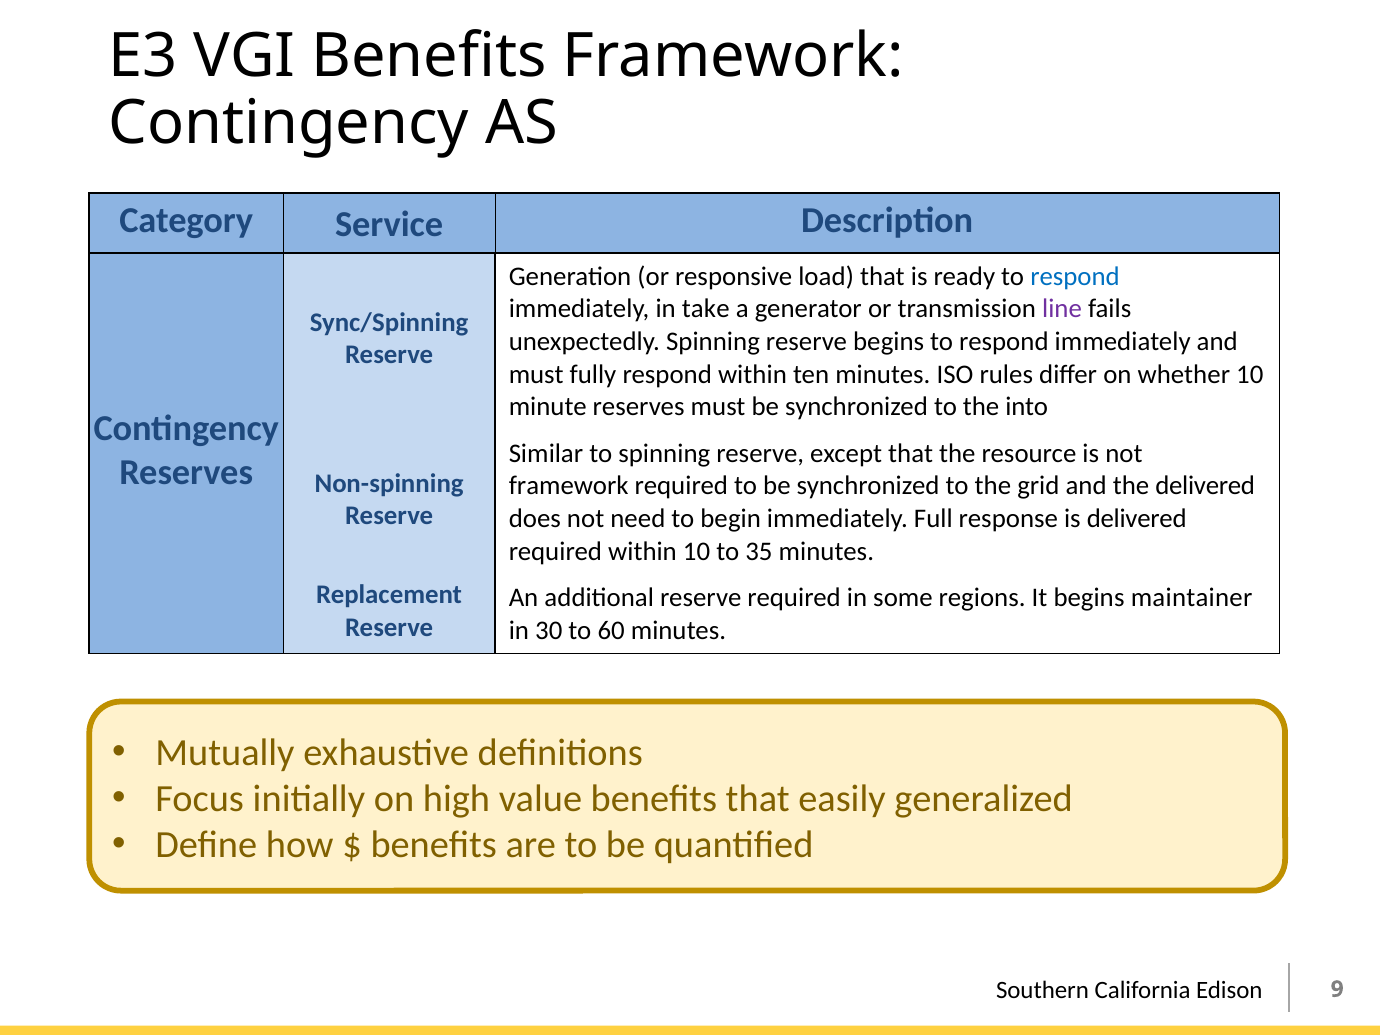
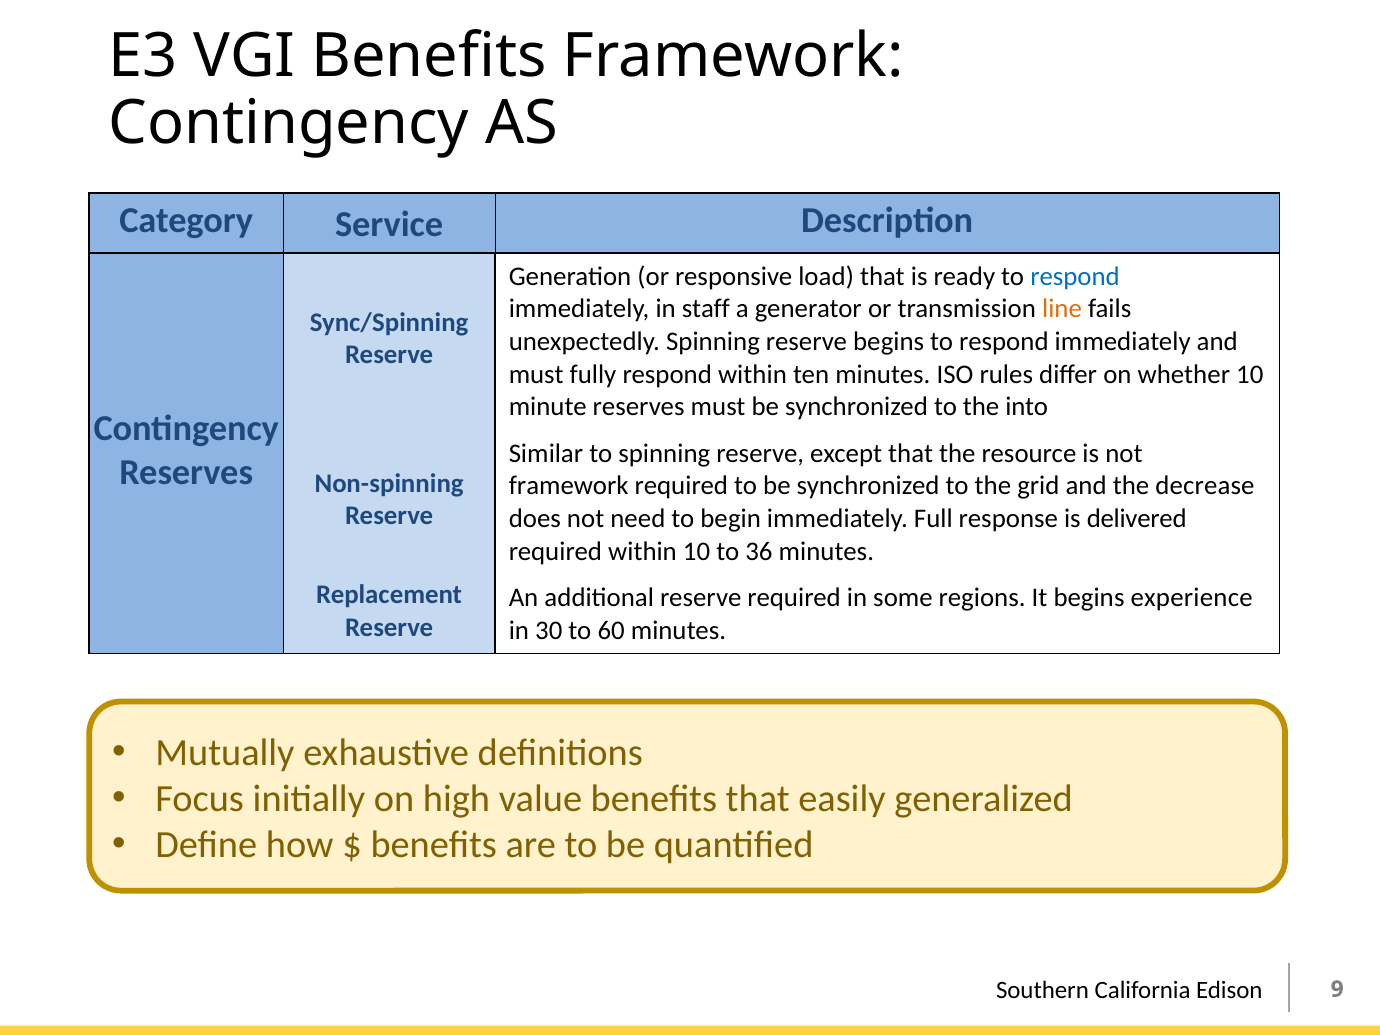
take: take -> staff (706, 309)
line colour: purple -> orange (1062, 309)
the delivered: delivered -> decrease (1205, 486)
35: 35 -> 36 (759, 551)
maintainer: maintainer -> experience (1192, 598)
